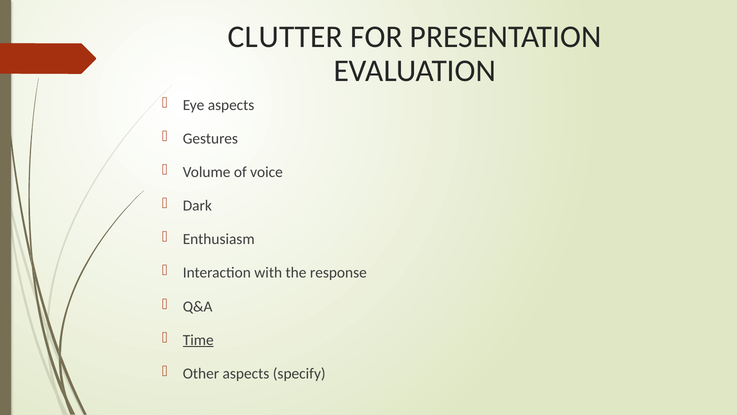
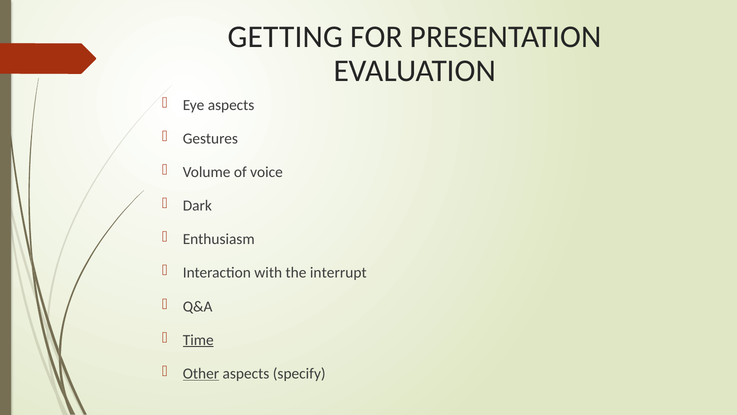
CLUTTER: CLUTTER -> GETTING (285, 37)
response: response -> interrupt (338, 273)
Other underline: none -> present (201, 373)
